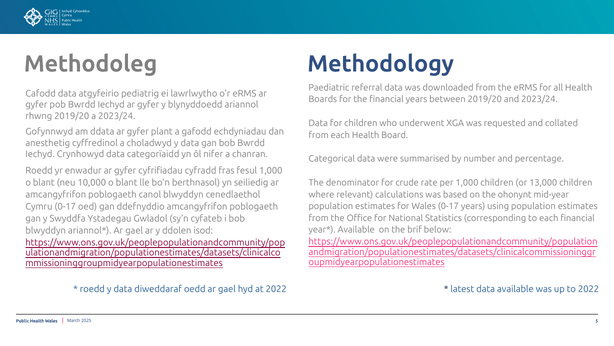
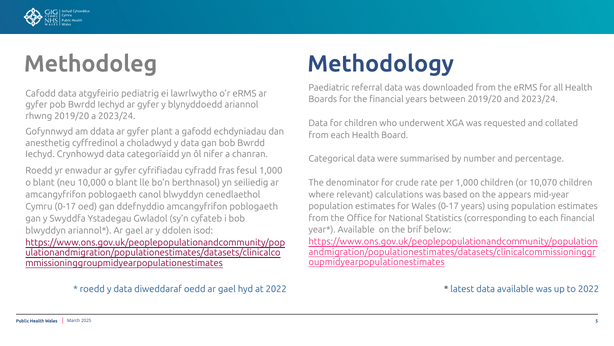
13,000: 13,000 -> 10,070 (543, 183)
ohonynt: ohonynt -> appears (515, 194)
